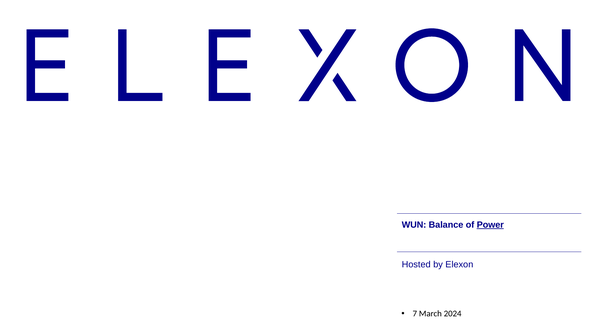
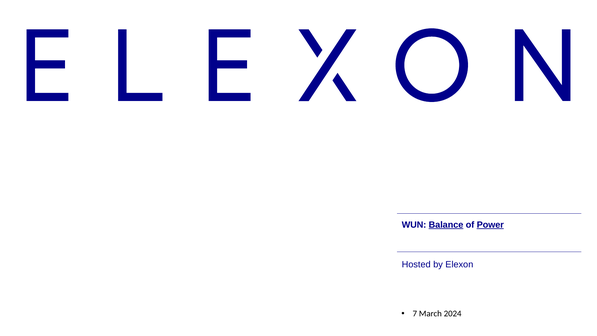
Balance underline: none -> present (446, 225)
